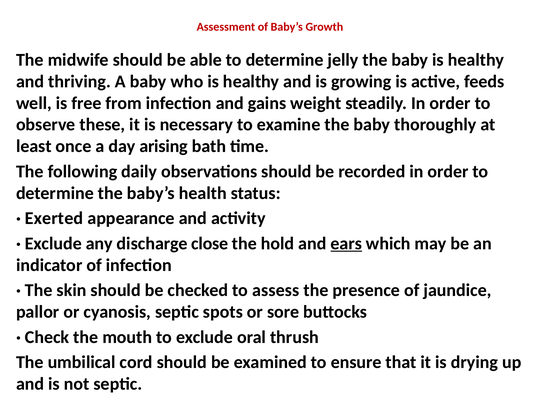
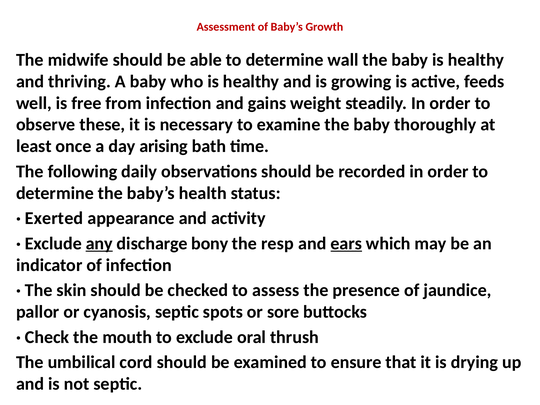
jelly: jelly -> wall (343, 60)
any underline: none -> present (99, 243)
close: close -> bony (210, 243)
hold: hold -> resp (277, 243)
